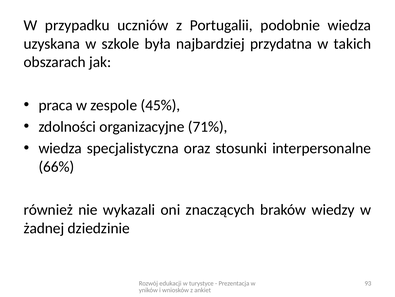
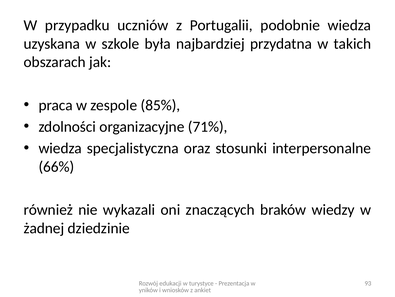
45%: 45% -> 85% (160, 105)
